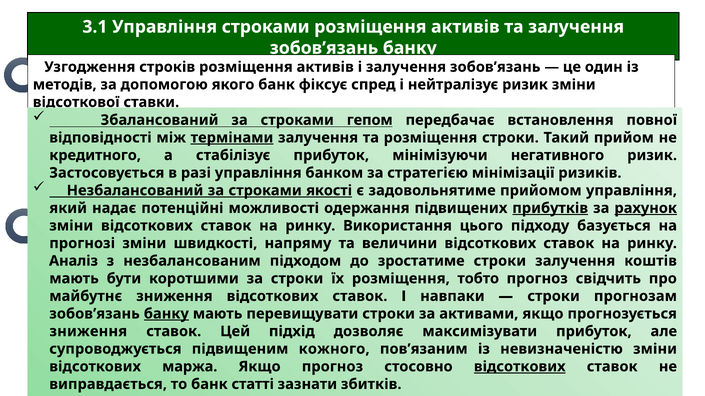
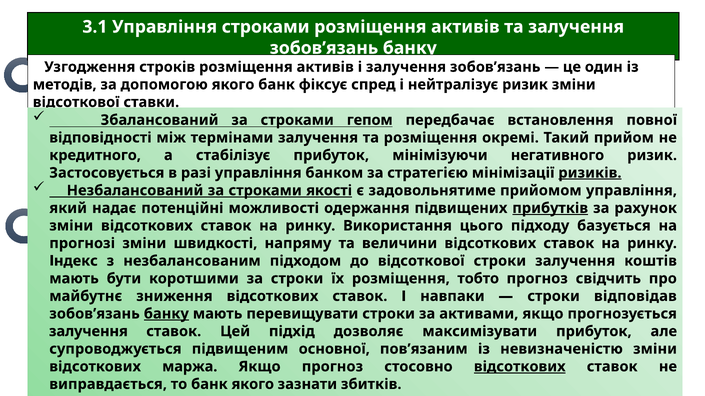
термінами underline: present -> none (232, 138)
розміщення строки: строки -> окремі (510, 138)
ризиків underline: none -> present (590, 173)
рахунок underline: present -> none (646, 208)
Аналіз: Аналіз -> Індекс (74, 261)
до зростатиме: зростатиме -> відсоткової (421, 261)
прогнозам: прогнозам -> відповідав (635, 296)
зниження: зниження -> залучення (88, 332)
кожного: кожного -> основної (334, 349)
банк статті: статті -> якого (253, 385)
